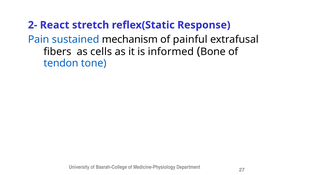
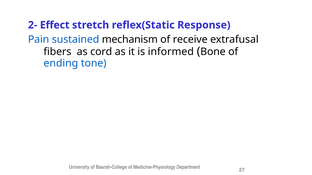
React: React -> Effect (55, 25)
painful: painful -> receive (190, 40)
cells: cells -> cord (101, 52)
tendon: tendon -> ending (61, 63)
